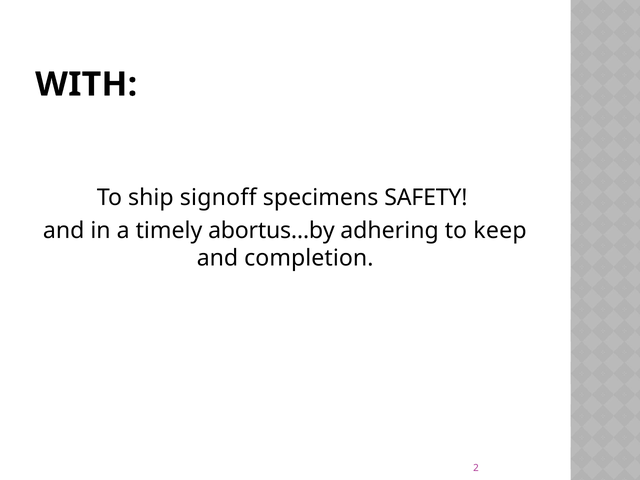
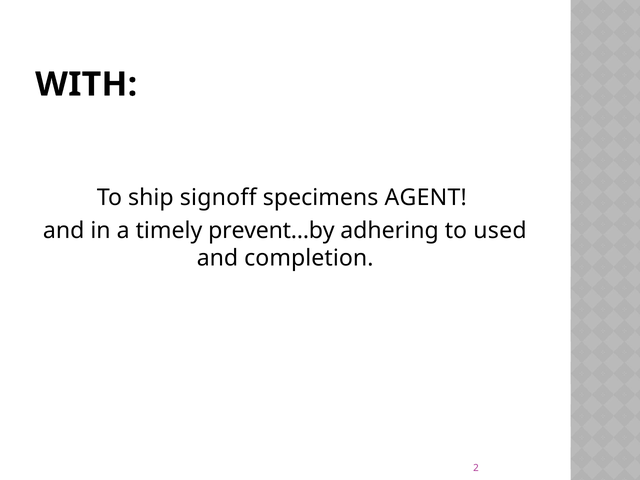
SAFETY: SAFETY -> AGENT (426, 197)
abortus…by: abortus…by -> prevent…by (271, 230)
keep: keep -> used (500, 230)
